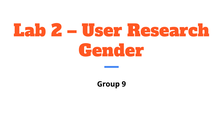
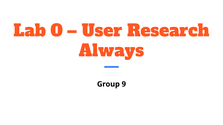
2: 2 -> 0 (57, 31)
Gender: Gender -> Always (111, 51)
